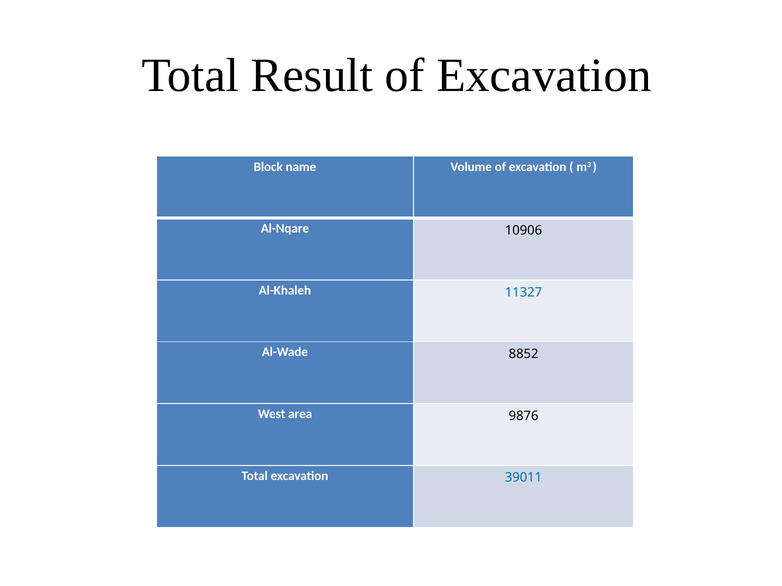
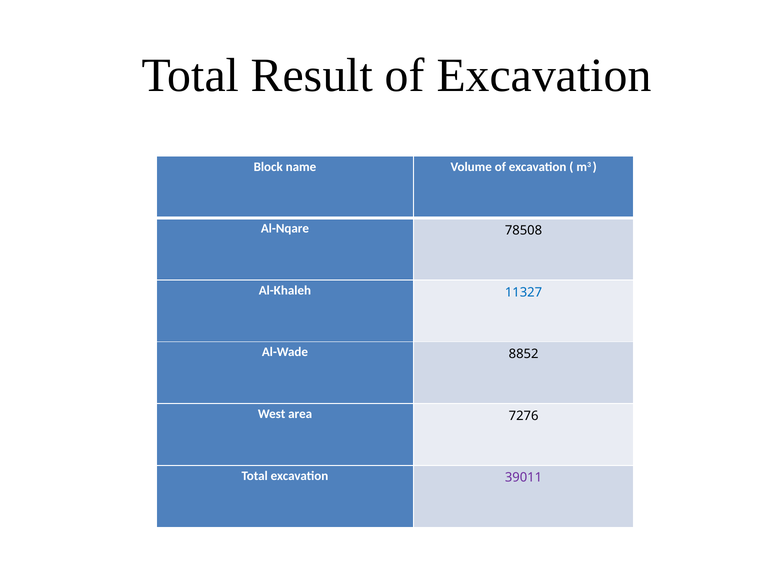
10906: 10906 -> 78508 (524, 231)
9876: 9876 -> 7276 (524, 416)
39011 colour: blue -> purple (524, 478)
